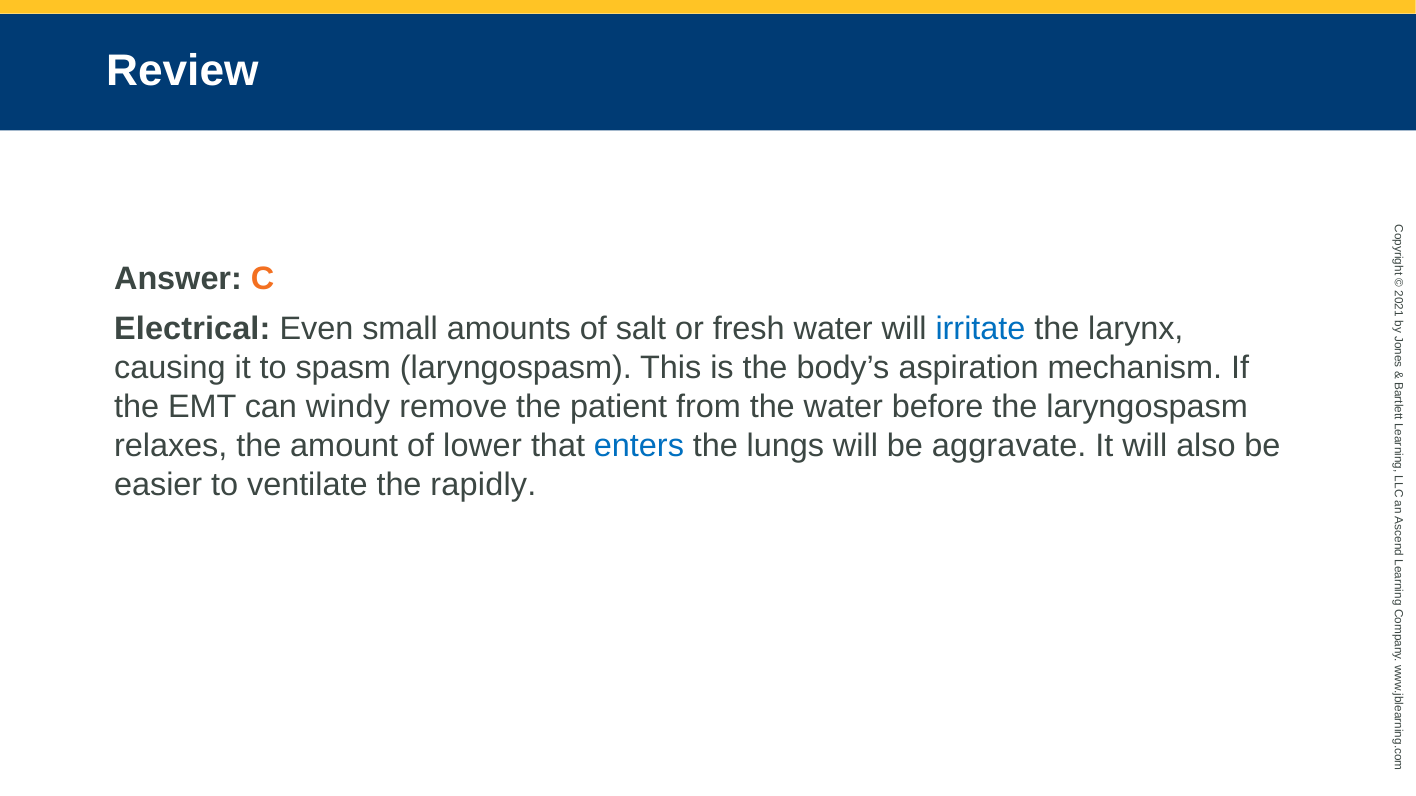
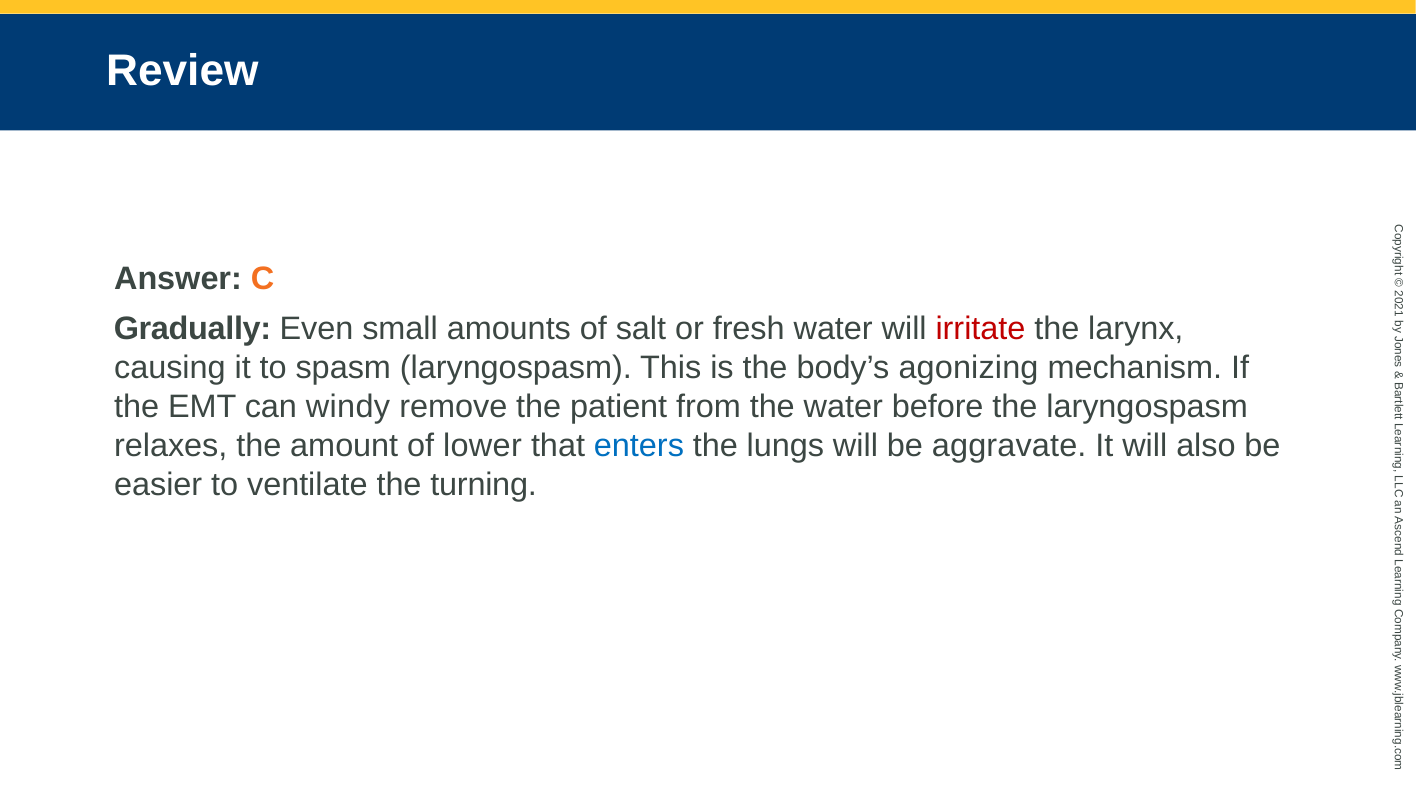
Electrical: Electrical -> Gradually (192, 329)
irritate colour: blue -> red (980, 329)
aspiration: aspiration -> agonizing (969, 368)
rapidly: rapidly -> turning (484, 485)
